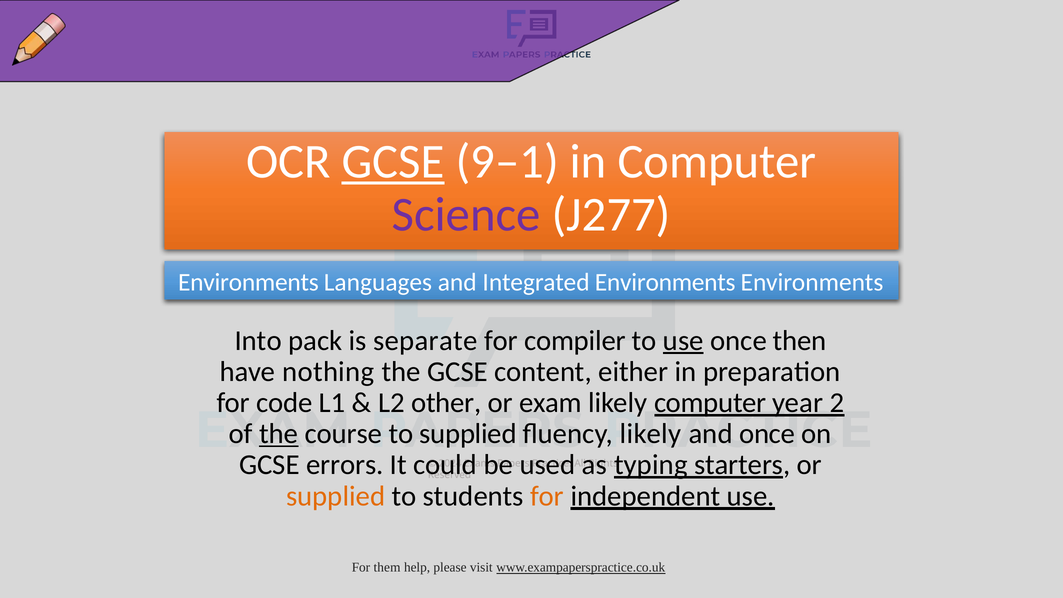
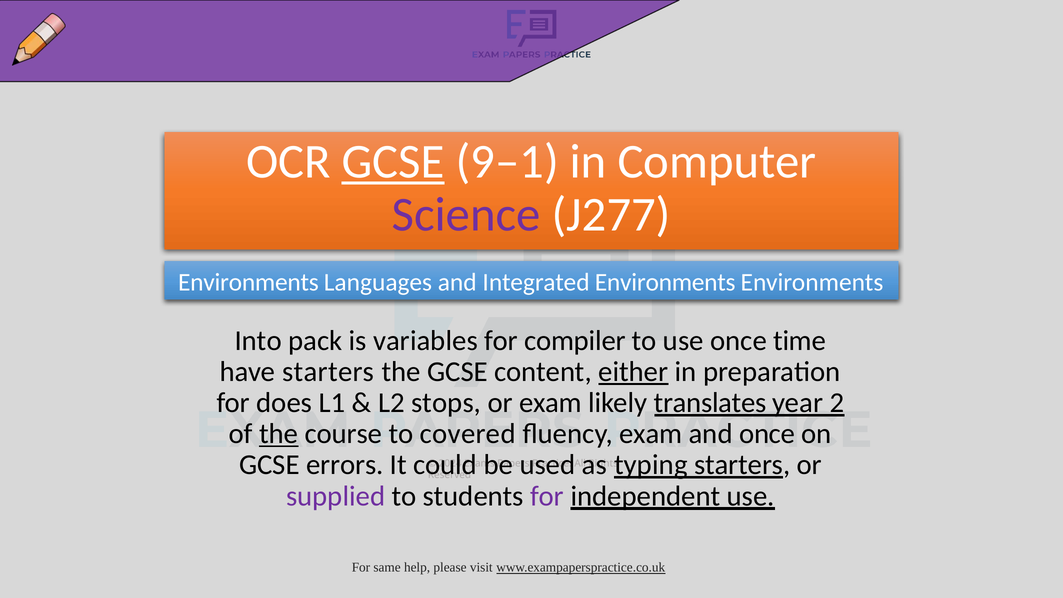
separate: separate -> variables (425, 341)
use underline: present -> none (683, 341)
then: then -> time (800, 341)
have nothing: nothing -> starters (328, 372)
either underline: none -> present (633, 372)
code: code -> does (284, 403)
other: other -> stops (446, 403)
likely computer: computer -> translates (710, 403)
to supplied: supplied -> covered (468, 434)
fluency likely: likely -> exam (651, 434)
supplied colour: orange -> purple (336, 496)
for colour: orange -> purple (547, 496)
them: them -> same (387, 567)
